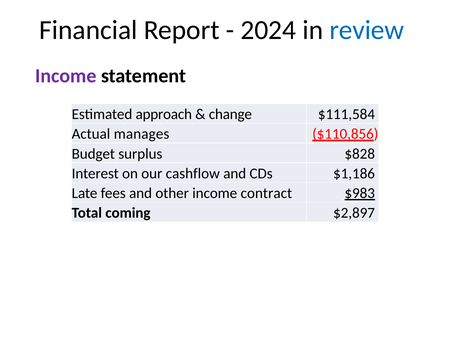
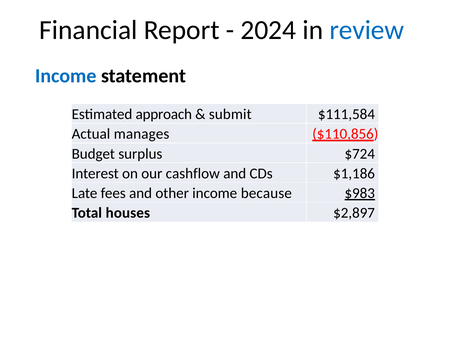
Income colour: purple -> blue (66, 76)
change: change -> submit (230, 114)
$828: $828 -> $724 (360, 154)
contract: contract -> because (266, 193)
coming: coming -> houses (128, 213)
